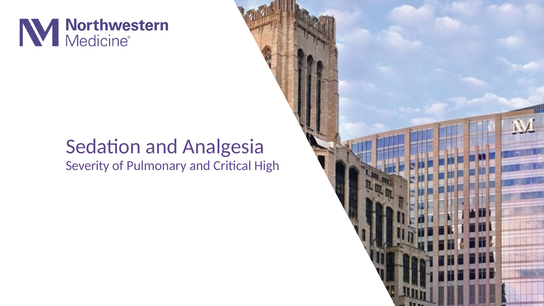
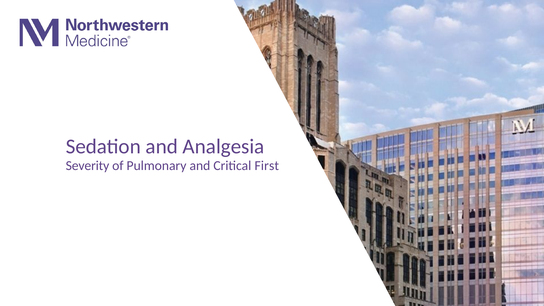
High: High -> First (267, 166)
